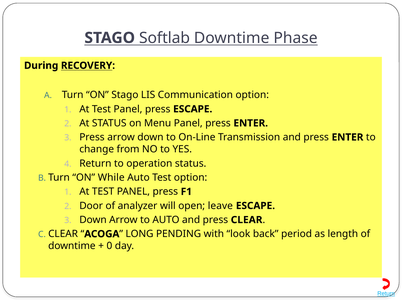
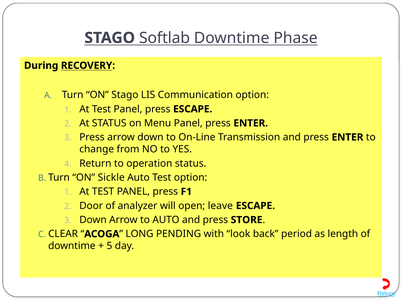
While: While -> Sickle (111, 178)
press CLEAR: CLEAR -> STORE (247, 220)
0: 0 -> 5 (109, 246)
